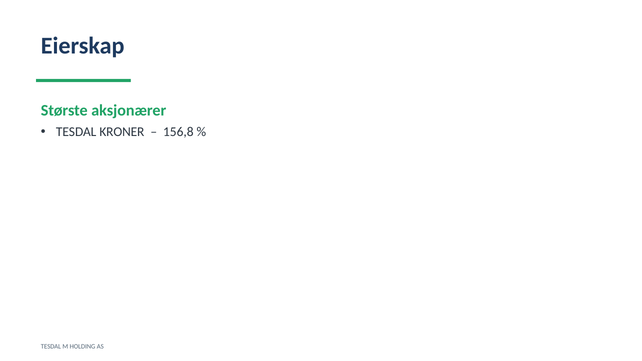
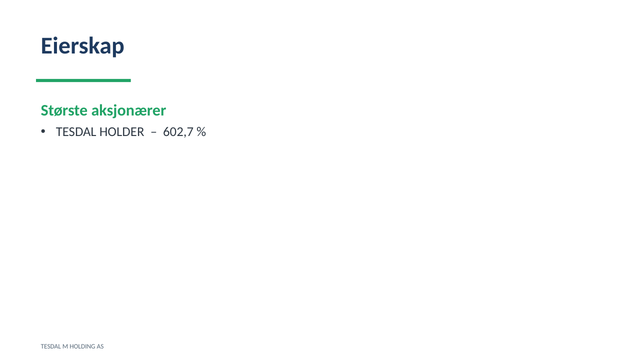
KRONER: KRONER -> HOLDER (122, 132)
156,8: 156,8 -> 602,7 (178, 132)
